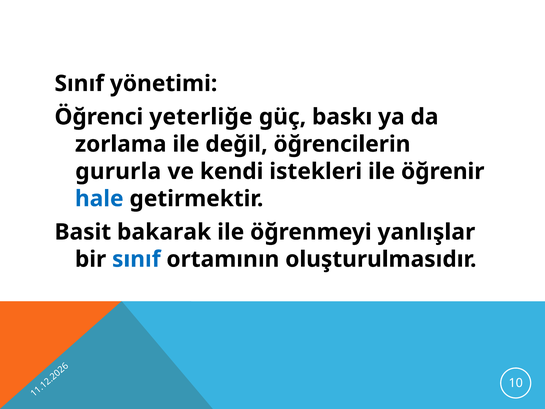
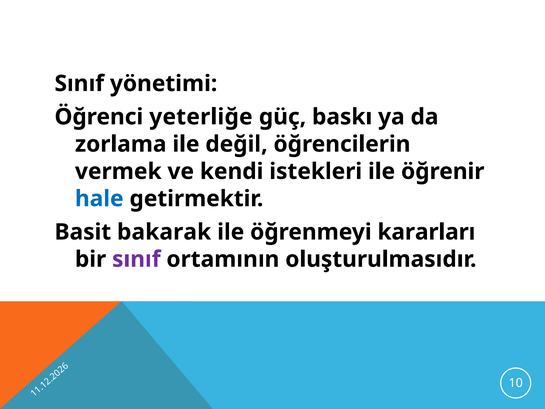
gururla: gururla -> vermek (118, 171)
yanlışlar: yanlışlar -> kararları (426, 232)
sınıf colour: blue -> purple (136, 259)
